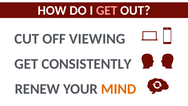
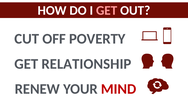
VIEWING: VIEWING -> POVERTY (97, 39)
CONSISTENTLY: CONSISTENTLY -> RELATIONSHIP (86, 64)
MIND colour: orange -> red (119, 89)
